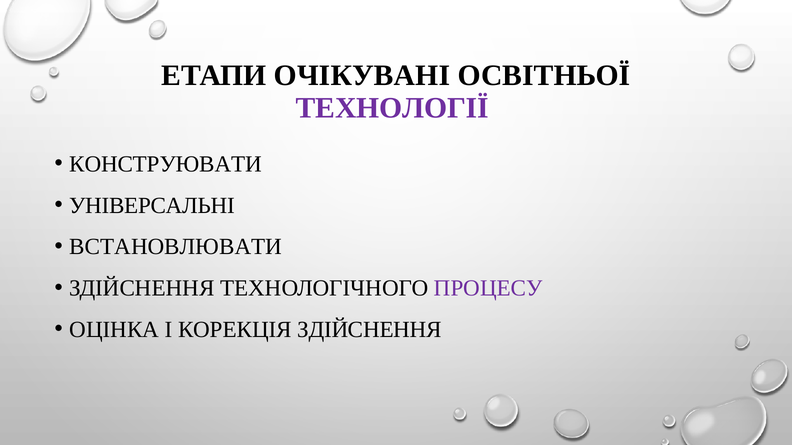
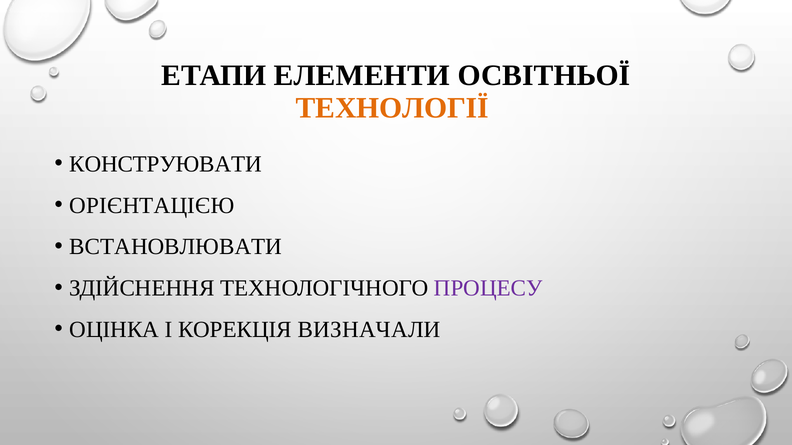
ОЧІКУВАНІ: ОЧІКУВАНІ -> ЕЛЕМЕНТИ (362, 76)
ТЕХНОЛОГІЇ colour: purple -> orange (392, 108)
УНІВЕРСАЛЬНІ: УНІВЕРСАЛЬНІ -> ОРІЄНТАЦІЄЮ (152, 206)
КОРЕКЦІЯ ЗДІЙСНЕННЯ: ЗДІЙСНЕННЯ -> ВИЗНАЧАЛИ (369, 330)
